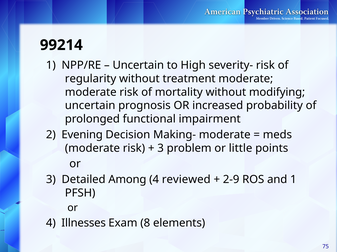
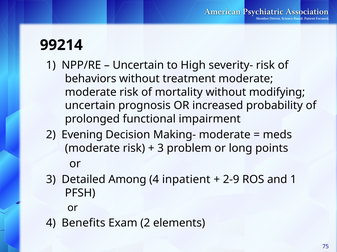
regularity: regularity -> behaviors (91, 79)
little: little -> long (241, 148)
reviewed: reviewed -> inpatient (186, 180)
Illnesses: Illnesses -> Benefits (84, 224)
Exam 8: 8 -> 2 (145, 224)
